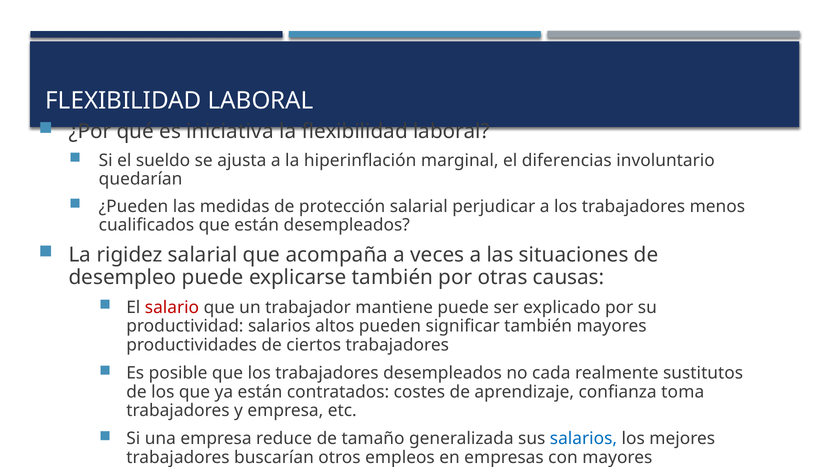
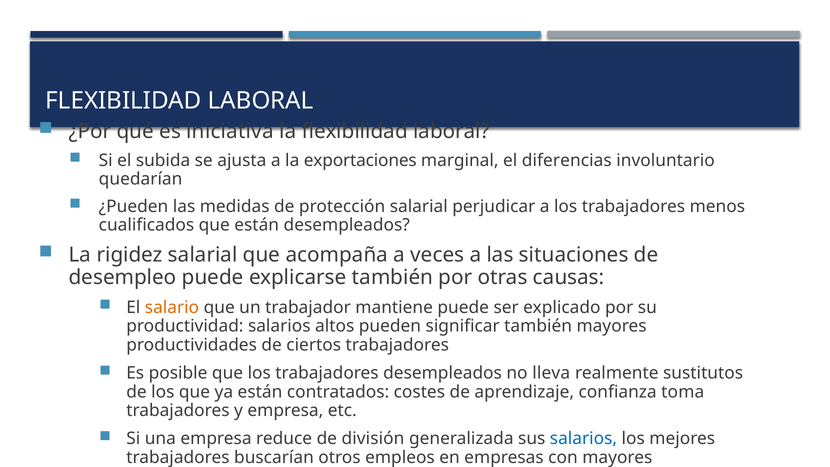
sueldo: sueldo -> subida (163, 160)
hiperinflación: hiperinflación -> exportaciones (360, 160)
salario colour: red -> orange (172, 307)
cada: cada -> lleva (551, 373)
tamaño: tamaño -> división (373, 439)
